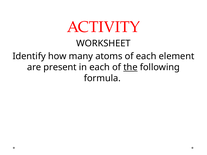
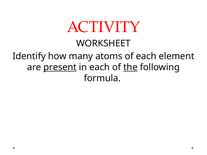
present underline: none -> present (60, 67)
